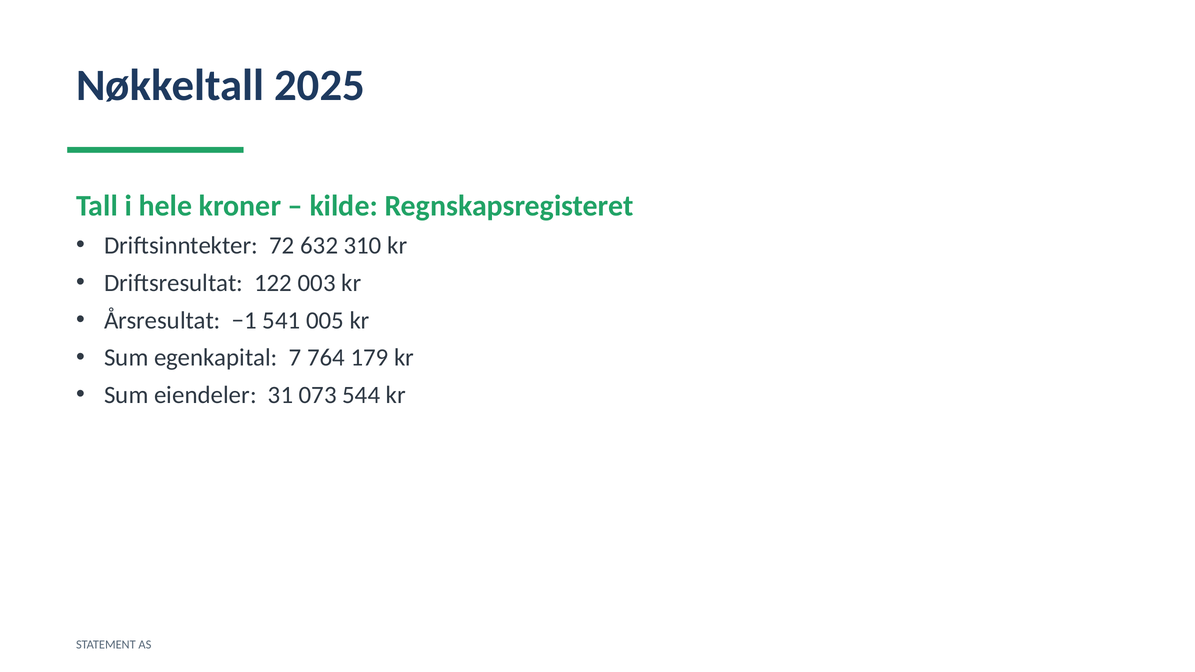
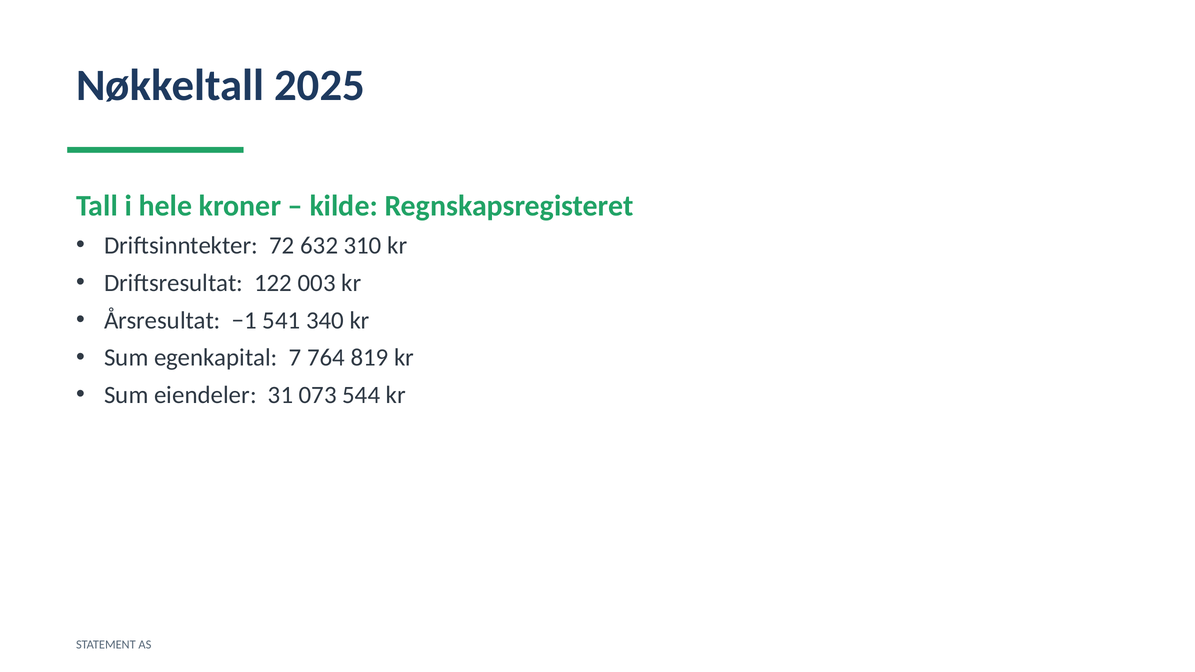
005: 005 -> 340 (325, 320)
179: 179 -> 819 (370, 358)
